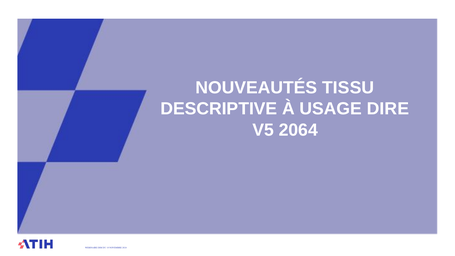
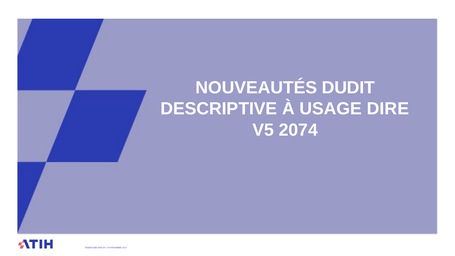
TISSU: TISSU -> DUDIT (348, 88)
2064: 2064 -> 2074 (298, 130)
